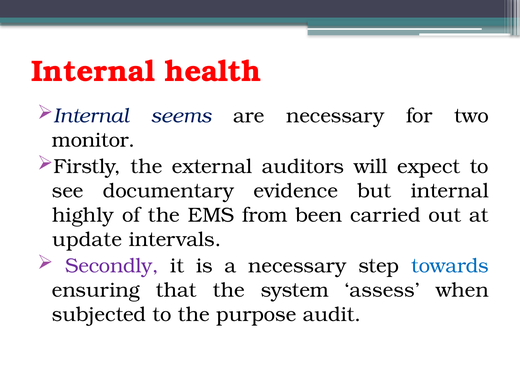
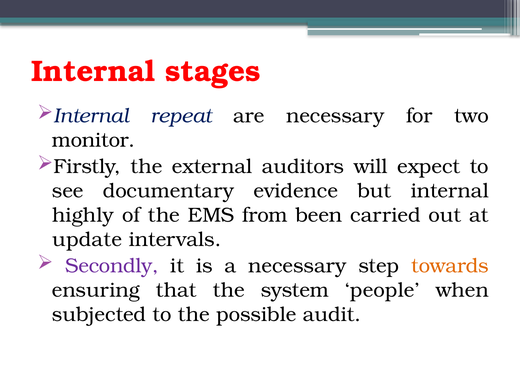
health: health -> stages (213, 71)
seems: seems -> repeat (181, 116)
towards colour: blue -> orange (450, 266)
assess: assess -> people (382, 290)
purpose: purpose -> possible (256, 314)
